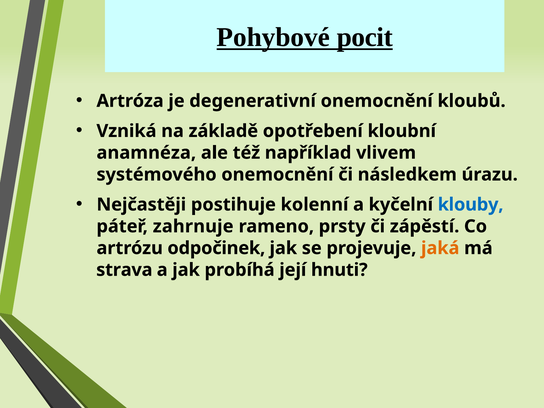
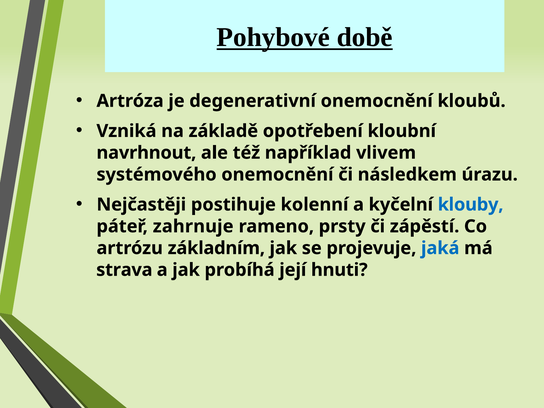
pocit: pocit -> době (365, 37)
anamnéza: anamnéza -> navrhnout (146, 153)
odpočinek: odpočinek -> základním (216, 248)
jaká colour: orange -> blue (440, 248)
